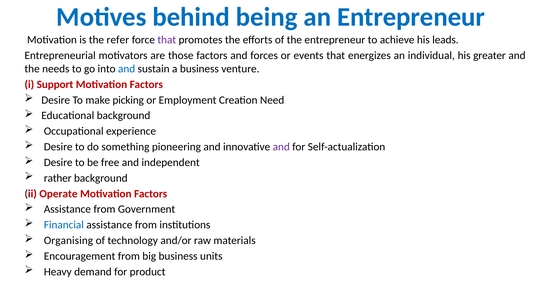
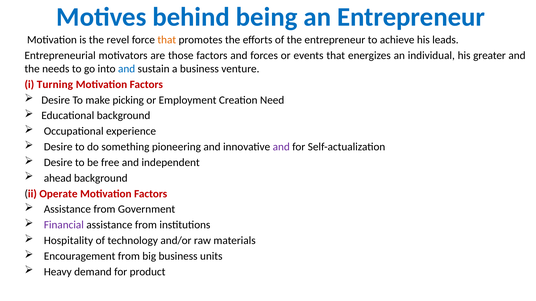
refer: refer -> revel (118, 40)
that colour: purple -> orange (167, 40)
Support: Support -> Turning (55, 85)
rather: rather -> ahead (58, 178)
Financial colour: blue -> purple (64, 225)
Organising: Organising -> Hospitality (68, 241)
